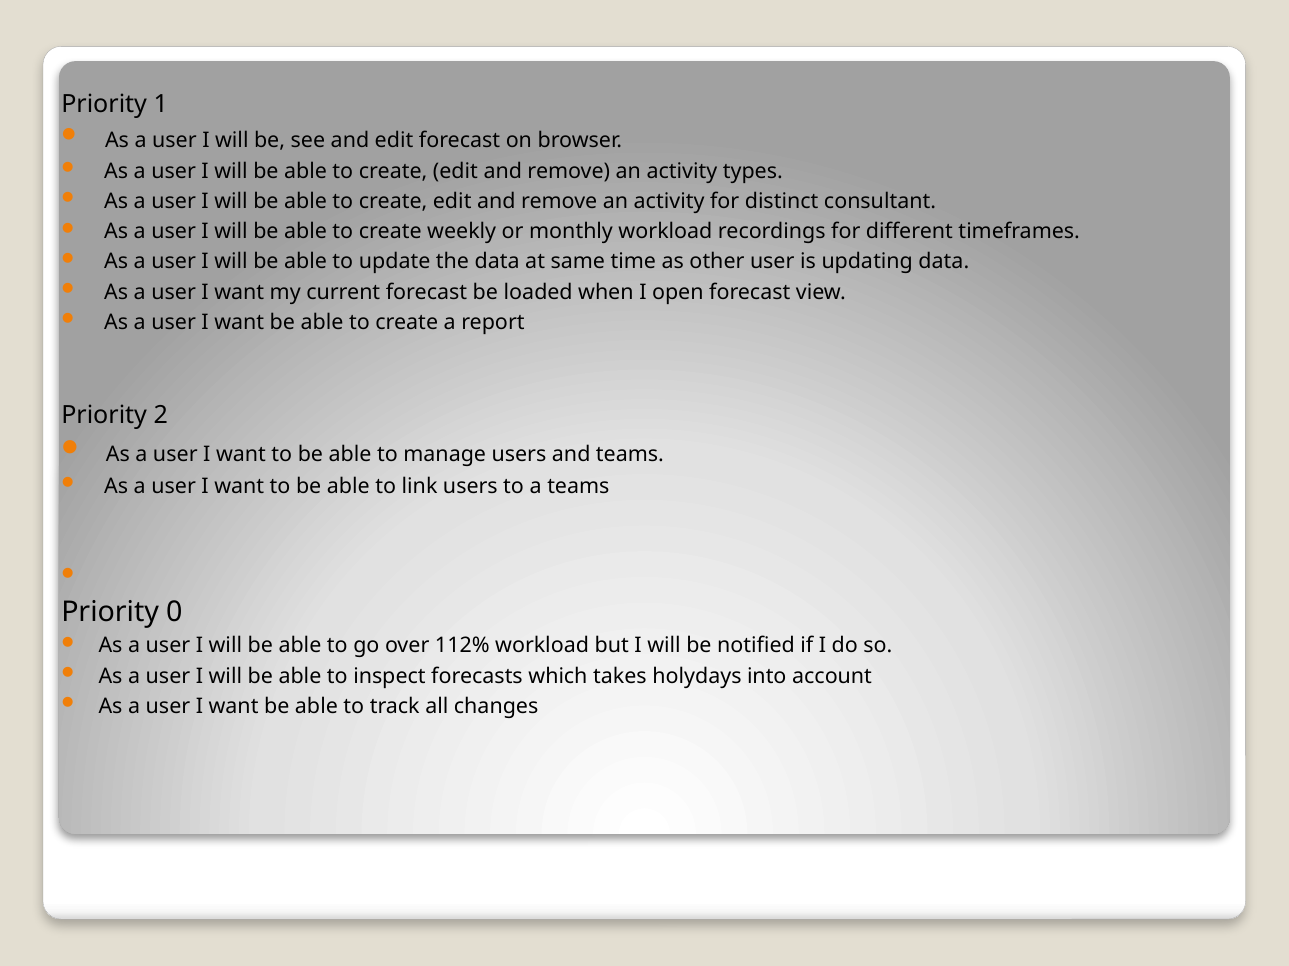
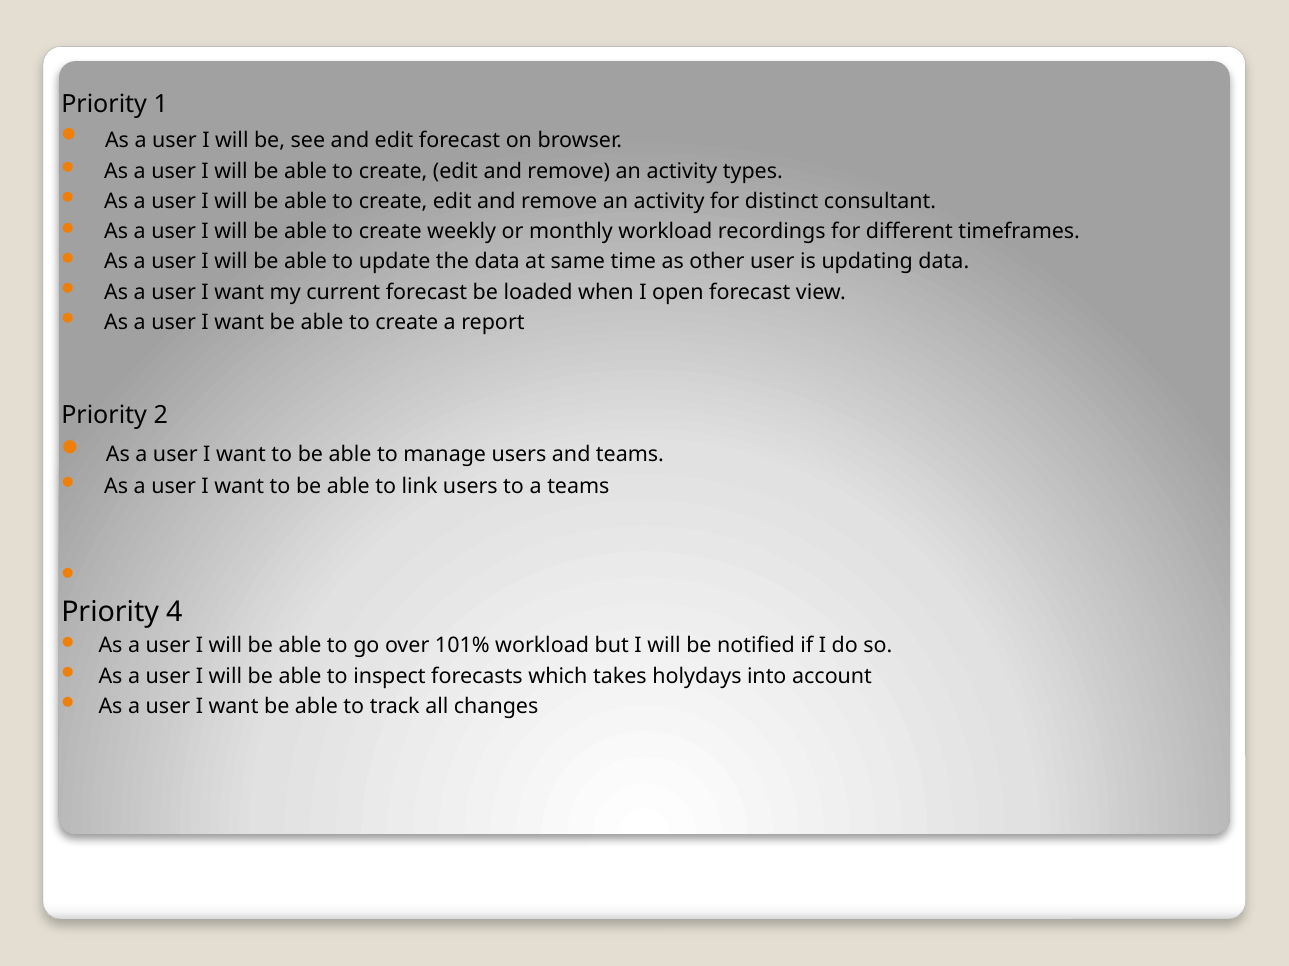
0: 0 -> 4 (174, 612)
112%: 112% -> 101% (462, 646)
